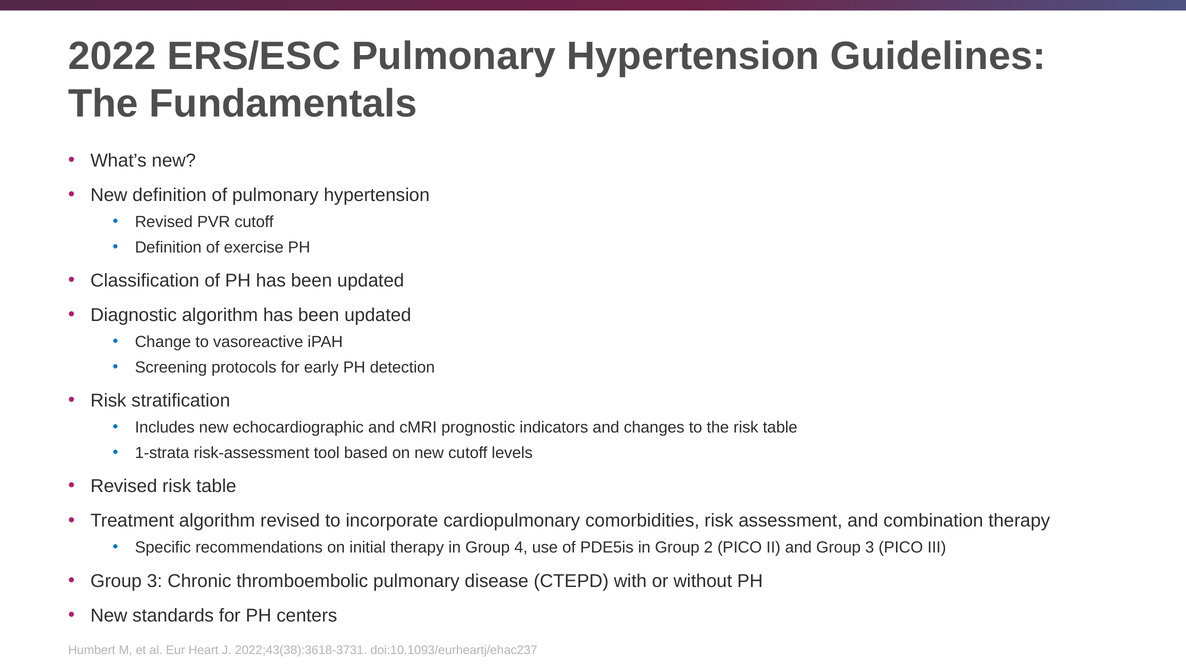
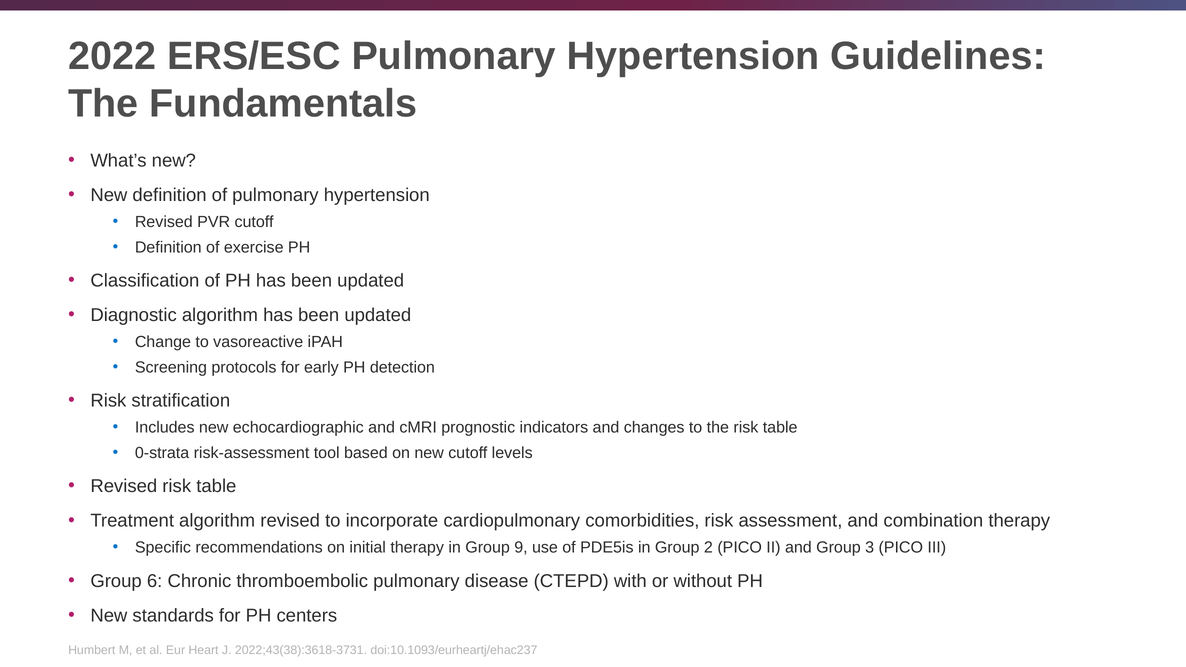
1-strata: 1-strata -> 0-strata (162, 453)
4: 4 -> 9 (521, 548)
3: 3 -> 6 (155, 581)
